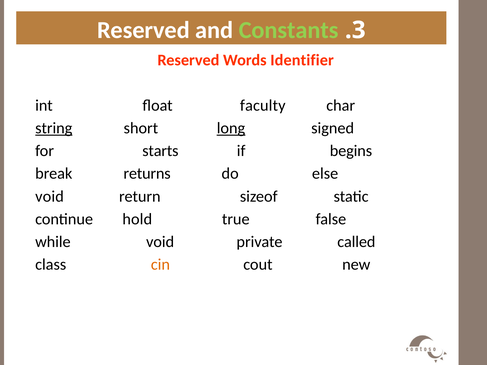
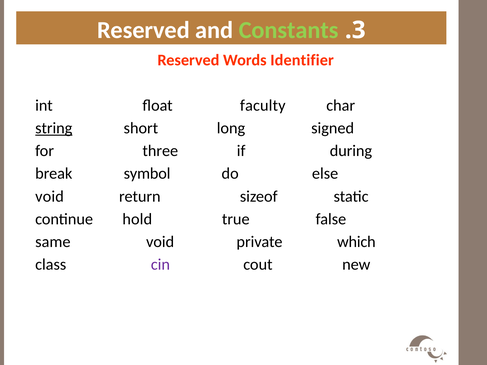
long underline: present -> none (231, 128)
starts: starts -> three (160, 151)
begins: begins -> during (351, 151)
returns: returns -> symbol (147, 174)
while: while -> same (53, 242)
called: called -> which (356, 242)
cin colour: orange -> purple (160, 265)
